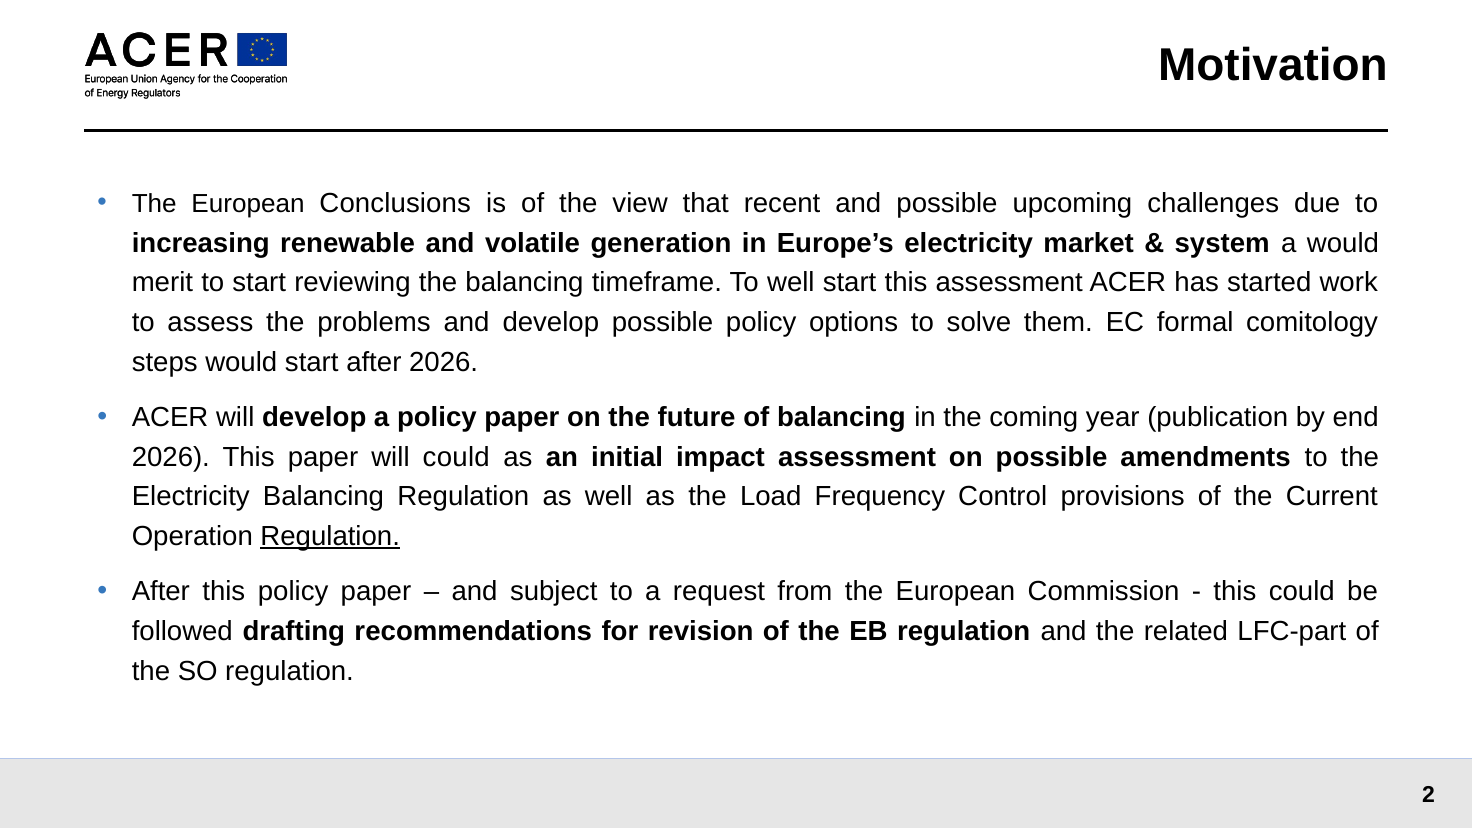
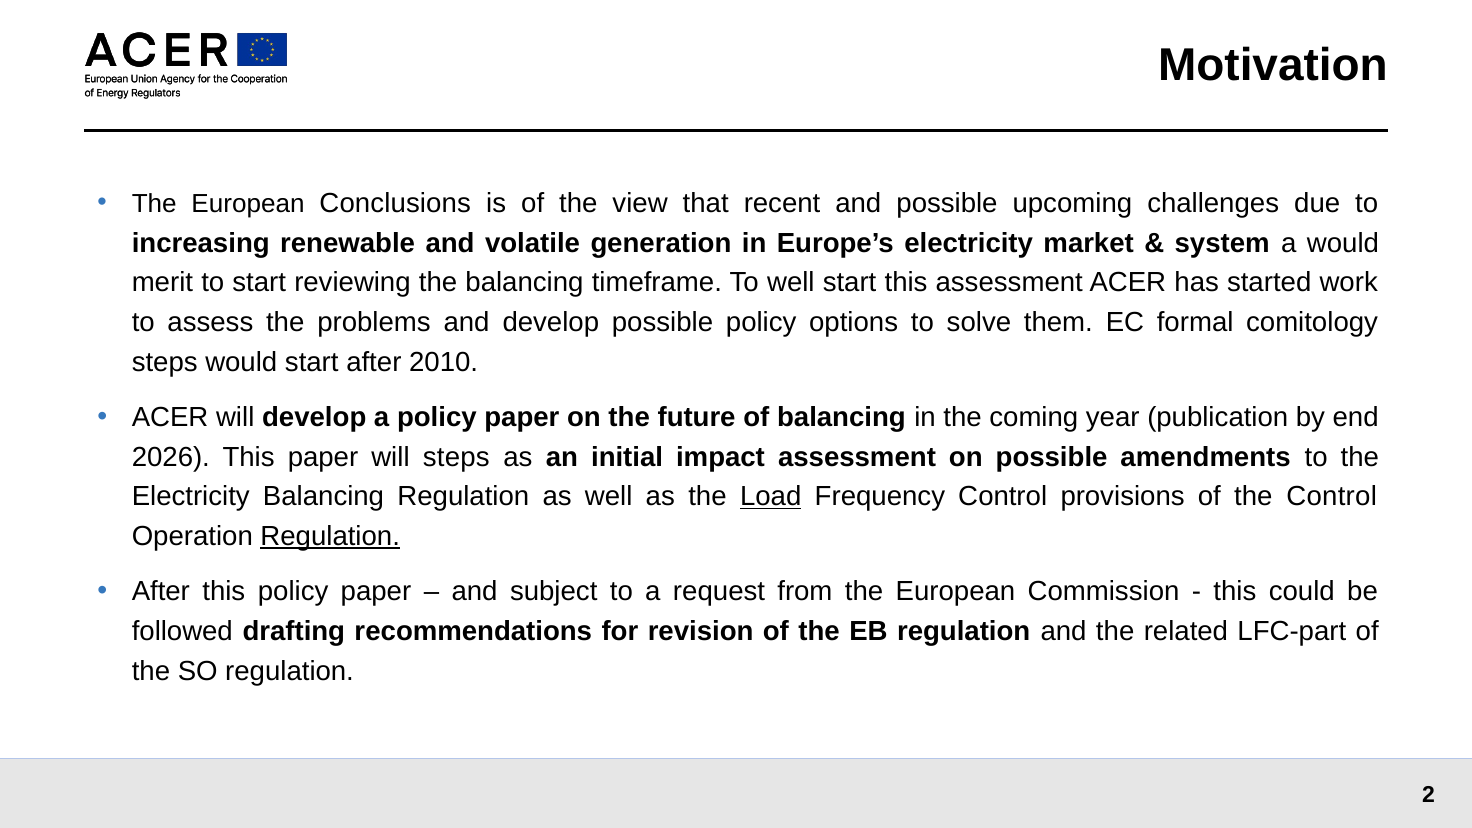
after 2026: 2026 -> 2010 (444, 362)
will could: could -> steps (456, 457)
Load underline: none -> present (771, 497)
the Current: Current -> Control (1332, 497)
